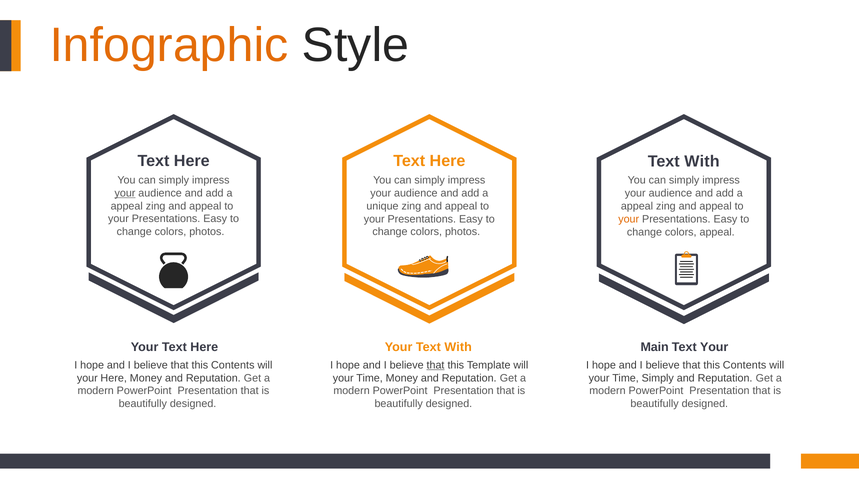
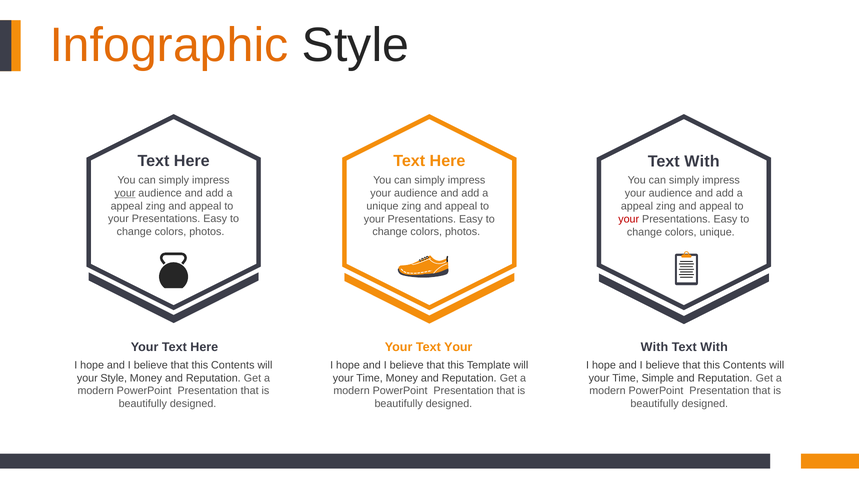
your colour: orange -> red (629, 219)
colors appeal: appeal -> unique (717, 232)
Your Text With: With -> Your (458, 347)
Main: Main -> With (654, 347)
Your: Your -> With (714, 347)
that underline: present -> none (436, 365)
your Here: Here -> Style (114, 378)
Time Simply: Simply -> Simple (658, 378)
